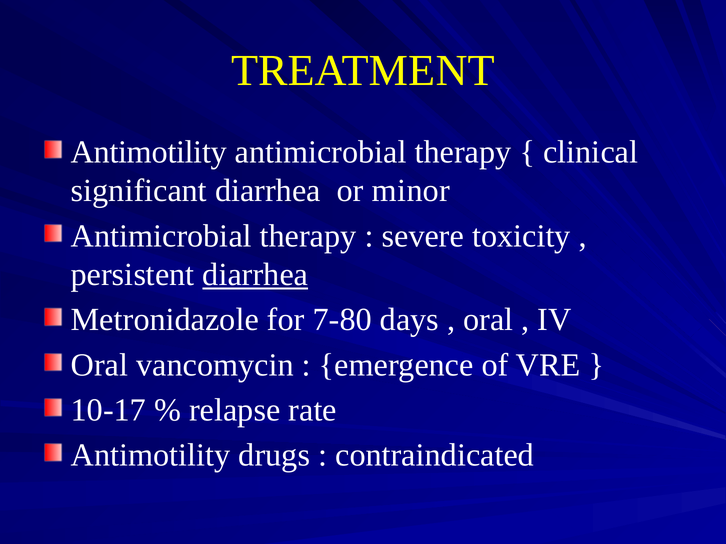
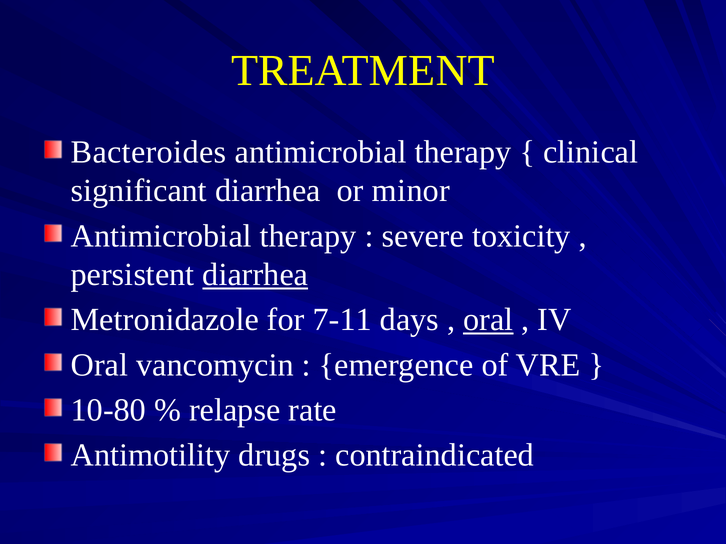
Antimotility: Antimotility -> Bacteroides (149, 152)
7-80: 7-80 -> 7-11 (342, 320)
oral underline: none -> present (488, 320)
10-17: 10-17 -> 10-80 (108, 411)
